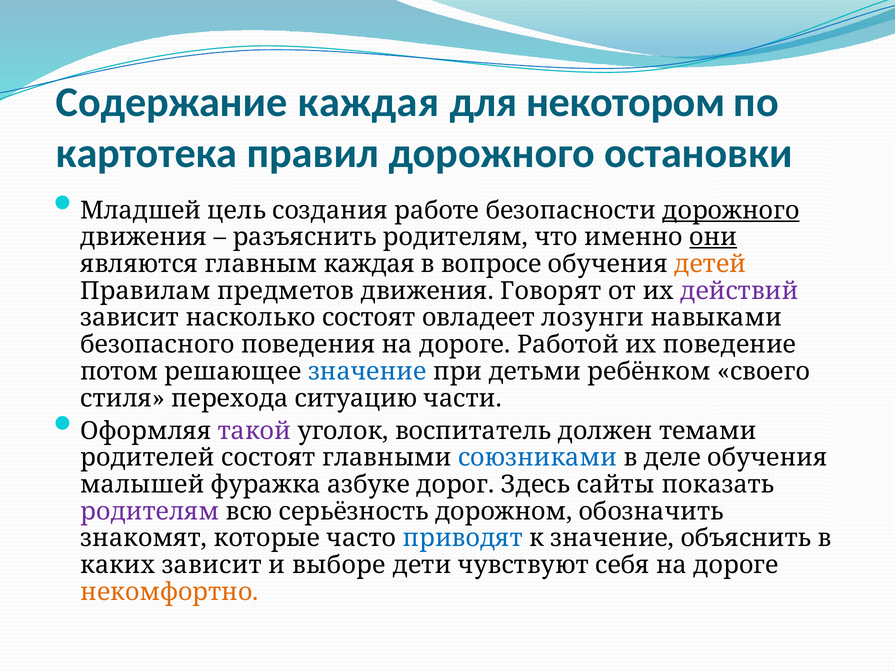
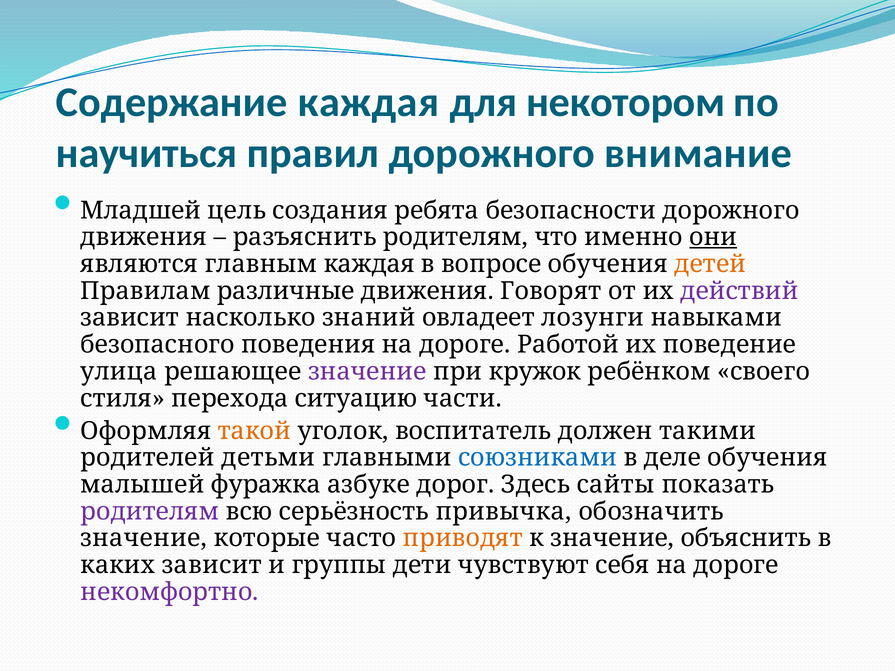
картотека: картотека -> научиться (147, 153)
остановки: остановки -> внимание (698, 153)
работе: работе -> ребята (437, 211)
дорожного underline: present -> none (731, 211)
предметов: предметов -> различные (286, 291)
насколько состоят: состоят -> знаний (369, 318)
потом: потом -> улица (119, 372)
значение colour: blue -> purple (367, 372)
детьми: детьми -> кружок (535, 372)
такой colour: purple -> orange (254, 431)
темами: темами -> такими (708, 431)
родителей состоят: состоят -> детьми (268, 458)
дорожном: дорожном -> привычка (504, 512)
знакомят: знакомят -> значение (144, 538)
приводят colour: blue -> orange (463, 538)
выборе: выборе -> группы (339, 565)
некомфортно colour: orange -> purple (170, 592)
